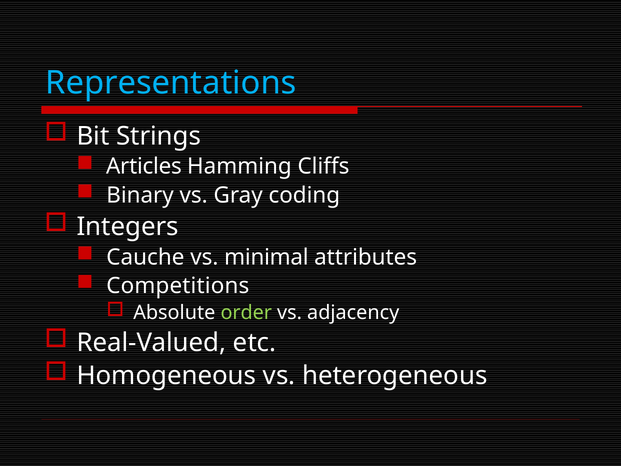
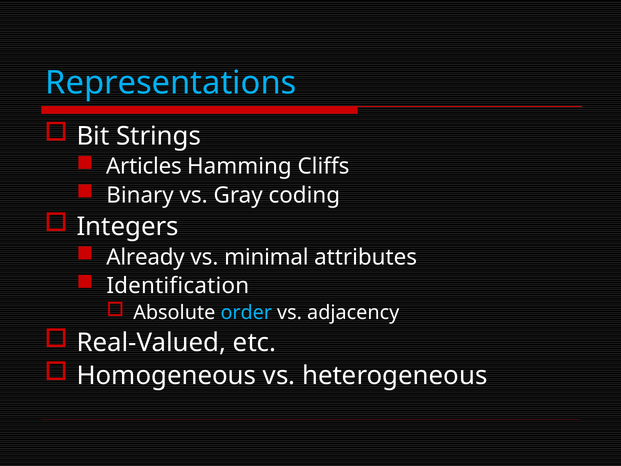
Cauche: Cauche -> Already (146, 257)
Competitions: Competitions -> Identification (178, 286)
order colour: light green -> light blue (246, 312)
